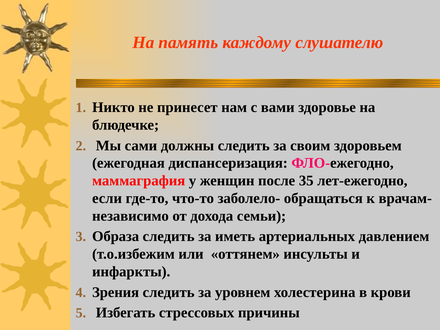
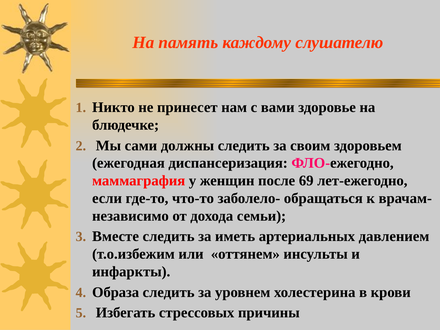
35: 35 -> 69 (306, 181)
Образа: Образа -> Вместе (116, 236)
Зрения: Зрения -> Образа (116, 292)
